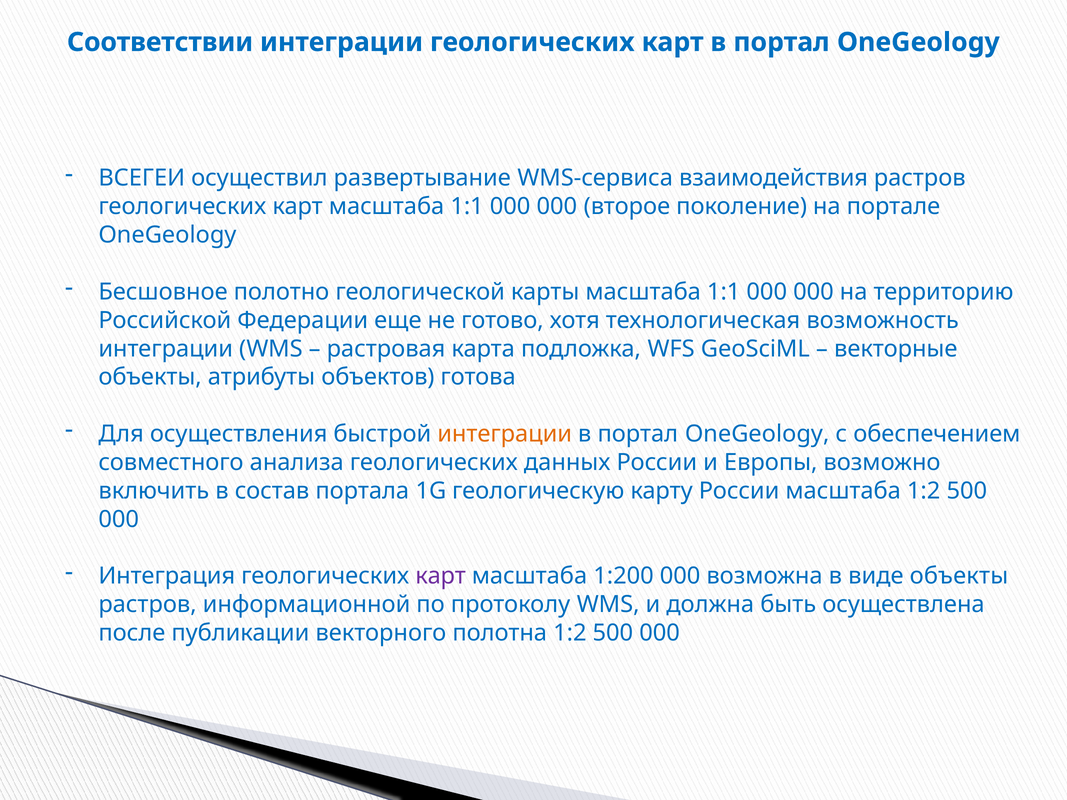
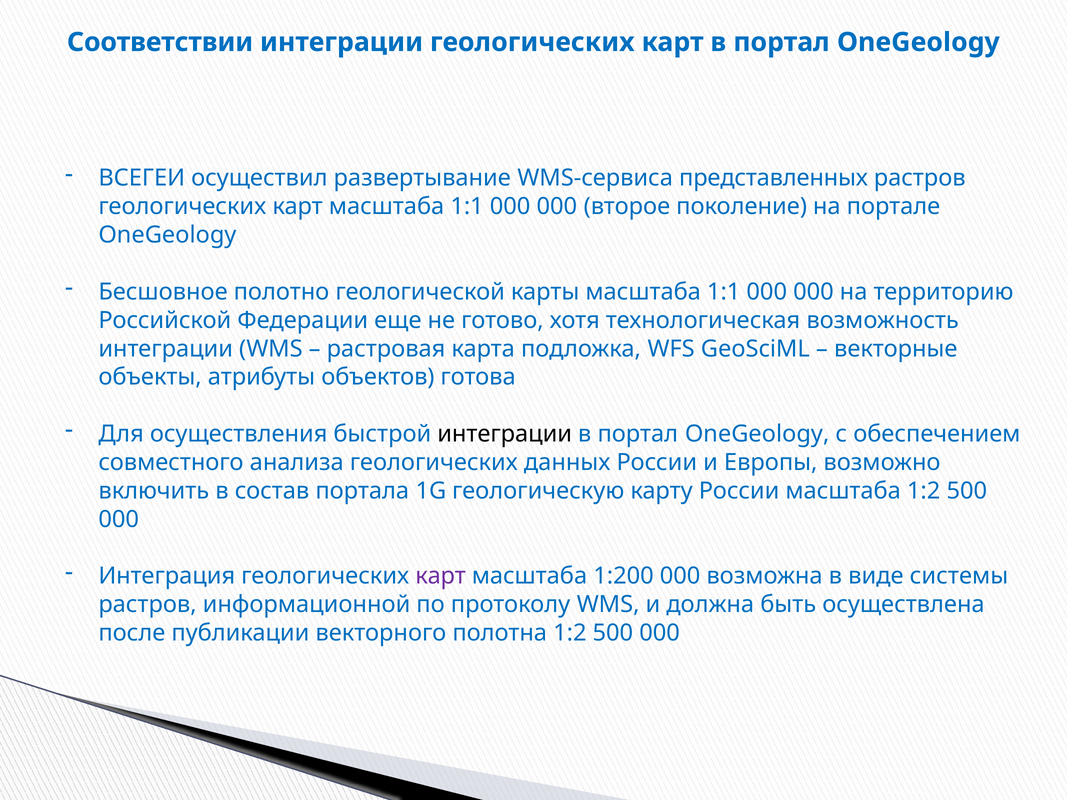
взаимодействия: взаимодействия -> представленных (774, 178)
интеграции colour: orange -> black (505, 434)
виде объекты: объекты -> системы (959, 576)
